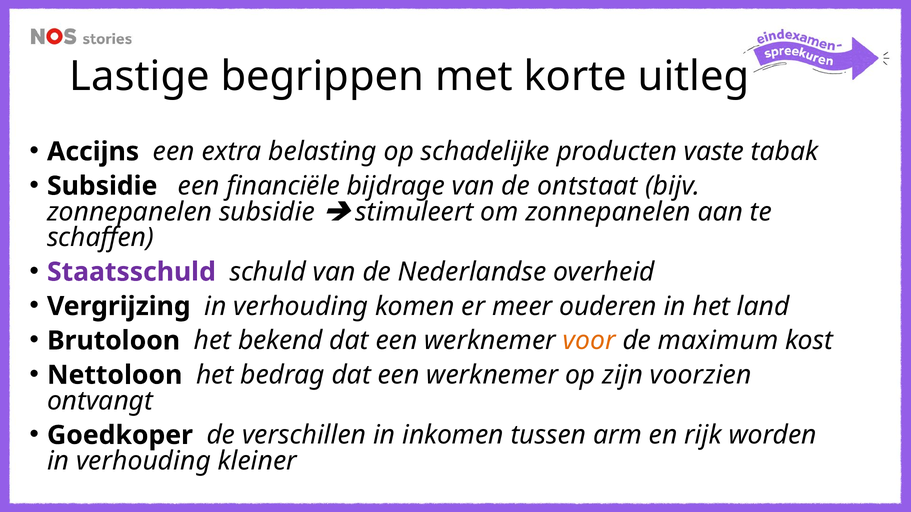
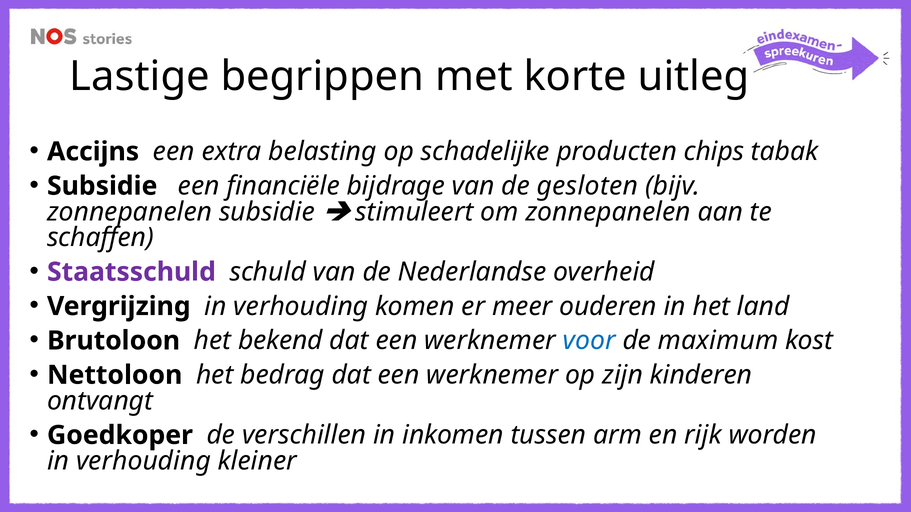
vaste: vaste -> chips (714, 152)
ontstaat: ontstaat -> gesloten (587, 186)
voor colour: orange -> blue (589, 341)
voorzien: voorzien -> kinderen (701, 375)
